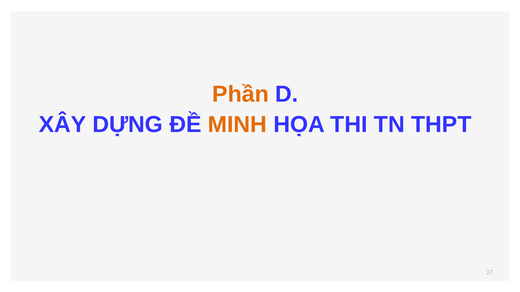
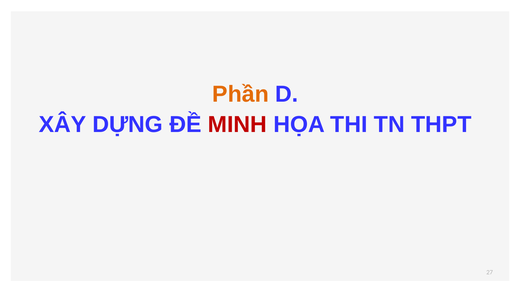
MINH colour: orange -> red (237, 125)
